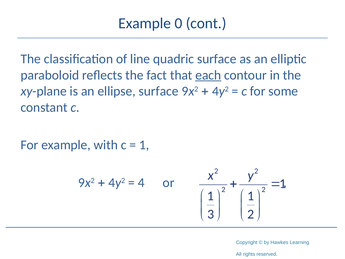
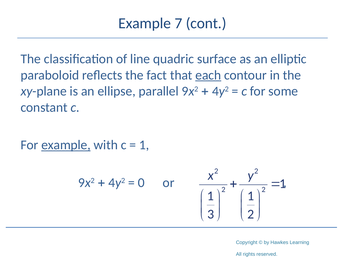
0: 0 -> 7 (178, 23)
ellipse surface: surface -> parallel (159, 91)
example underline: none -> present (66, 145)
4: 4 -> 0 (141, 183)
